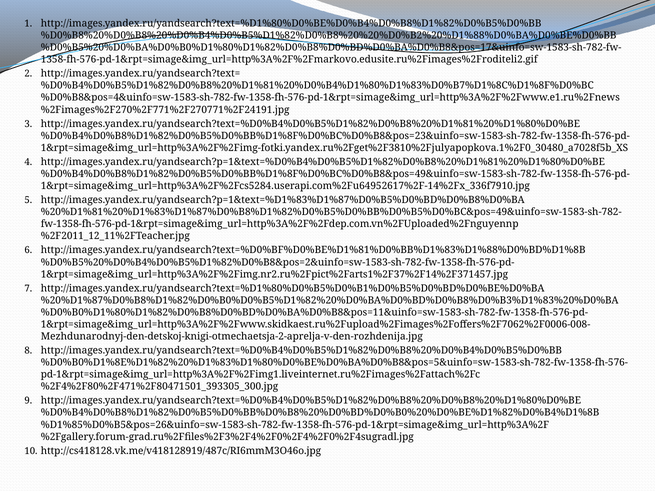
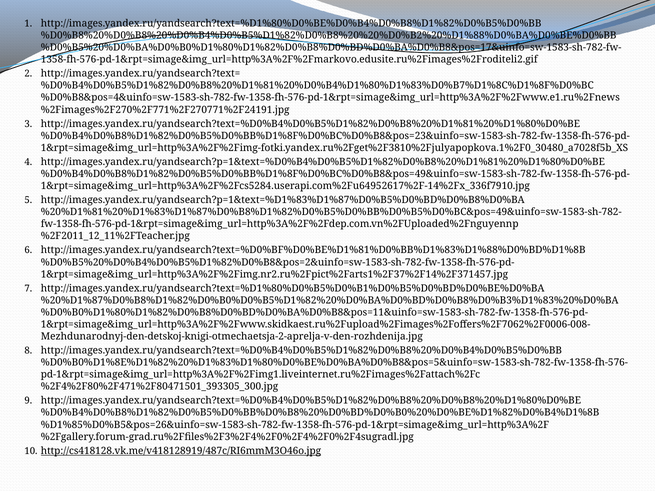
http://cs418128.vk.me/v418128919/487c/RI6mmM3O46o.jpg underline: none -> present (181, 451)
